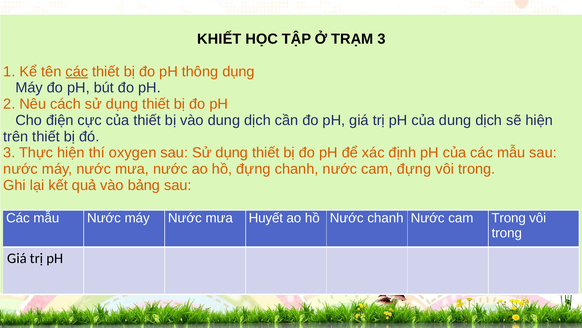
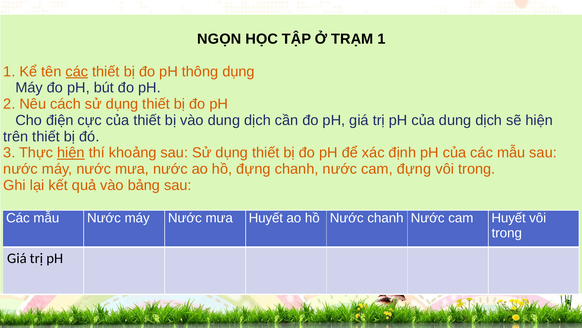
KHIẾT: KHIẾT -> NGỌN (219, 39)
TRẠM 3: 3 -> 1 (381, 39)
hiện underline: none -> present (71, 153)
oxygen: oxygen -> khoảng (133, 153)
cam Trong: Trong -> Huyết (509, 218)
